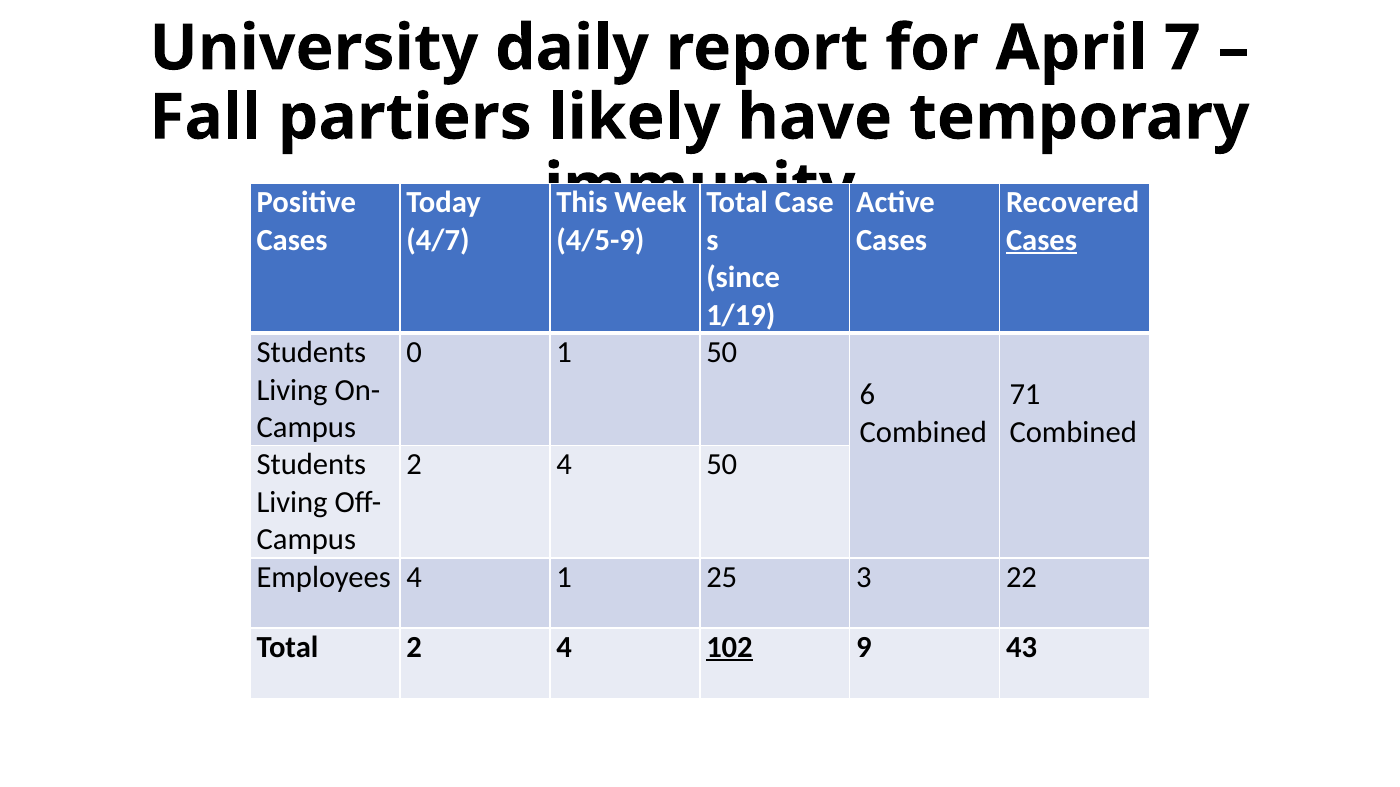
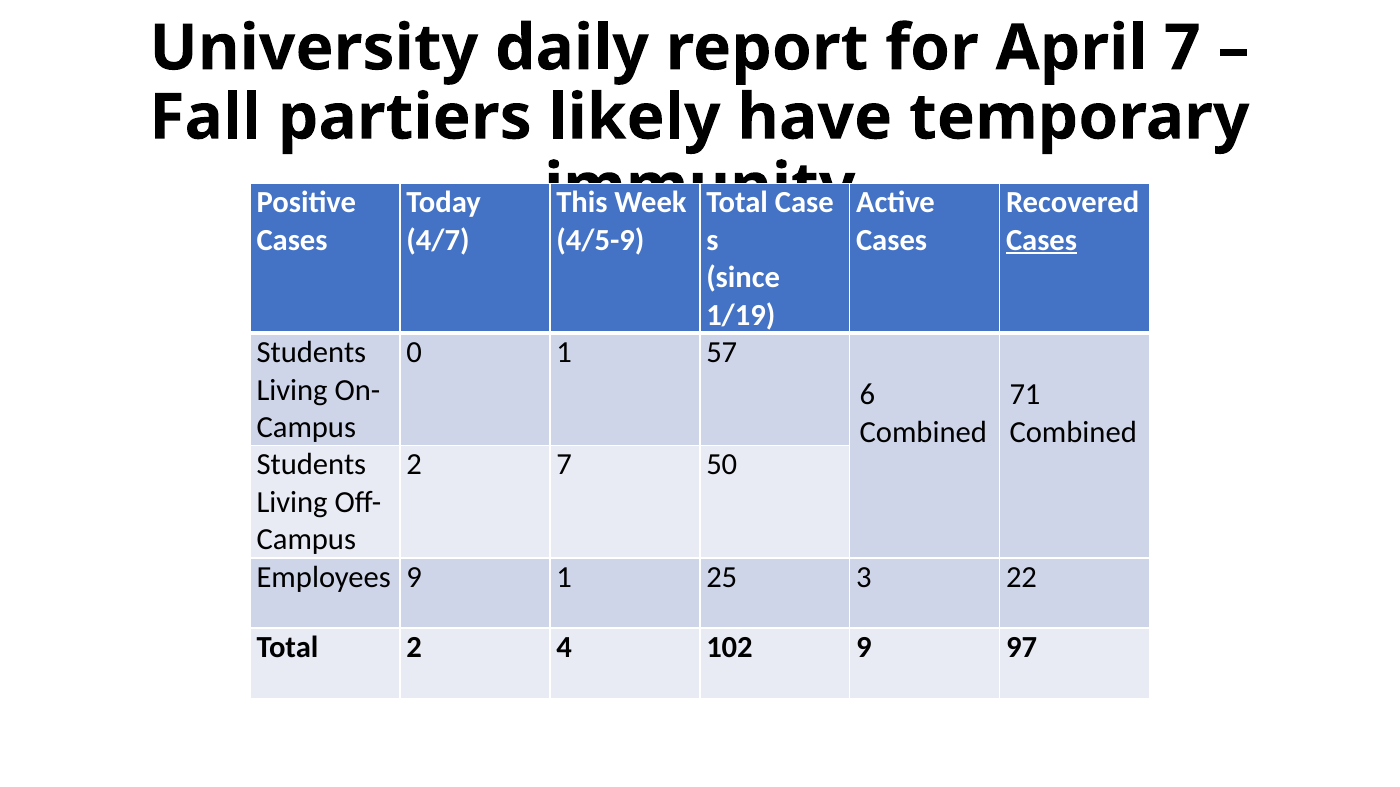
1 50: 50 -> 57 (722, 353)
4: 4 -> 7 (564, 465)
Employees 4: 4 -> 9 (414, 578)
102 underline: present -> none (729, 648)
43: 43 -> 97 (1022, 648)
